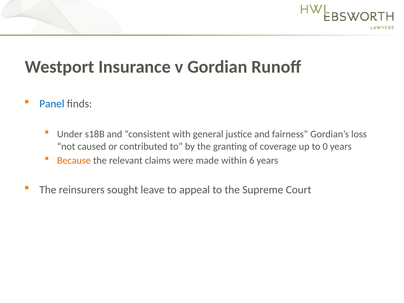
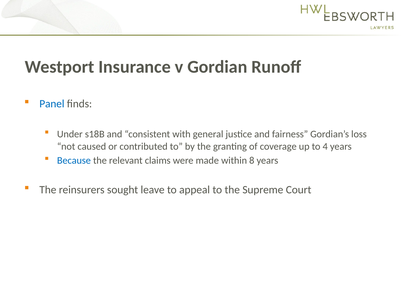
0: 0 -> 4 (325, 146)
Because colour: orange -> blue (74, 161)
6: 6 -> 8 (252, 161)
